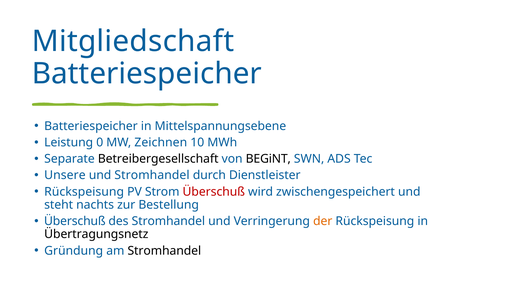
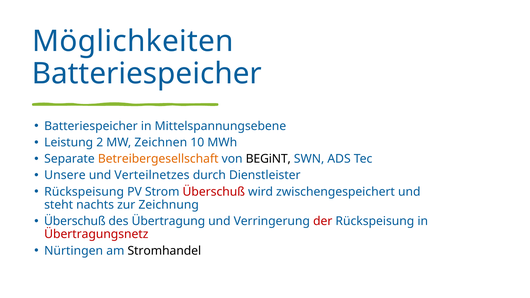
Mitgliedschaft: Mitgliedschaft -> Möglichkeiten (133, 41)
0: 0 -> 2 (100, 143)
Betreibergesellschaft colour: black -> orange (158, 159)
und Stromhandel: Stromhandel -> Verteilnetzes (152, 175)
Bestellung: Bestellung -> Zeichnung (169, 205)
des Stromhandel: Stromhandel -> Übertragung (168, 221)
der colour: orange -> red (323, 221)
Übertragungsnetz colour: black -> red (96, 234)
Gründung: Gründung -> Nürtingen (74, 251)
